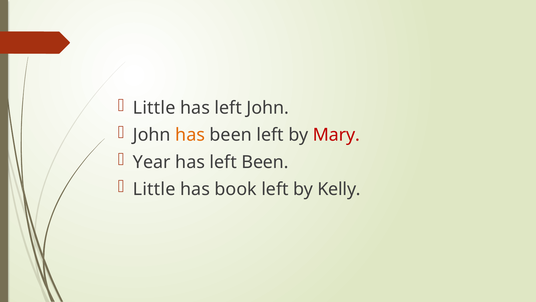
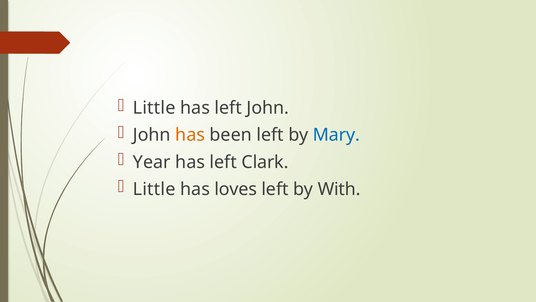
Mary colour: red -> blue (336, 135)
left Been: Been -> Clark (265, 162)
book: book -> loves (236, 189)
Kelly: Kelly -> With (339, 189)
